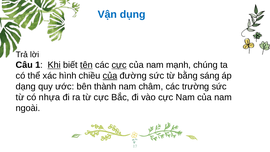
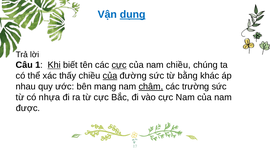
dụng underline: none -> present (133, 14)
tên underline: present -> none (86, 65)
nam mạnh: mạnh -> chiều (178, 65)
hình: hình -> thấy (68, 76)
sáng: sáng -> khác (210, 76)
dạng: dạng -> nhau (26, 87)
thành: thành -> mang (105, 87)
châm underline: none -> present (151, 87)
ngoài: ngoài -> được (28, 108)
